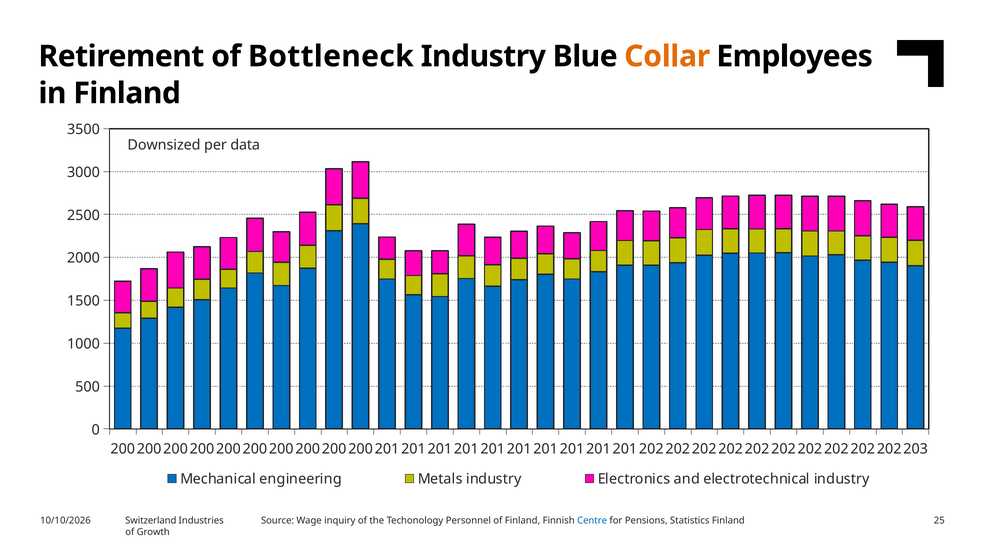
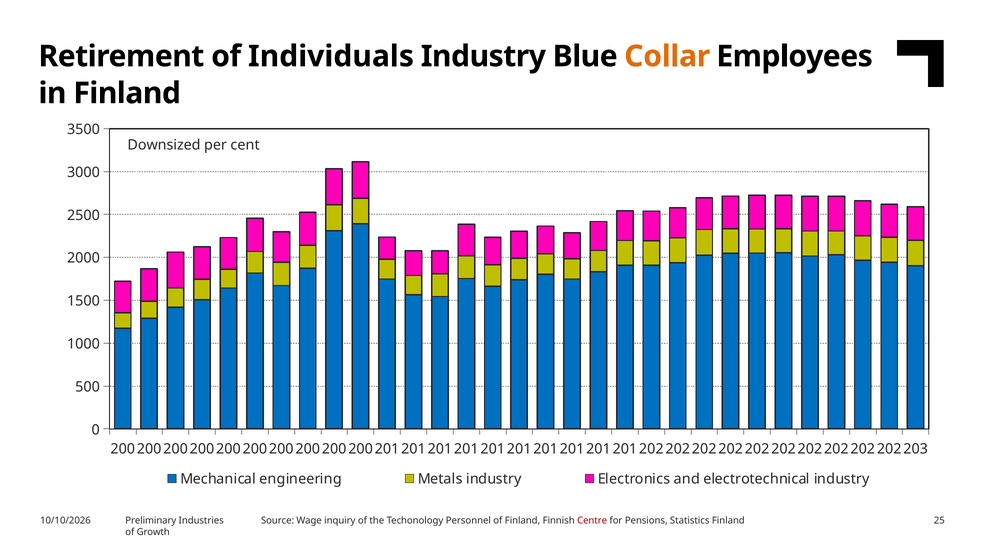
Bottleneck: Bottleneck -> Individuals (331, 56)
data: data -> cent (245, 145)
Switzerland: Switzerland -> Preliminary (151, 520)
Centre colour: blue -> red (592, 520)
